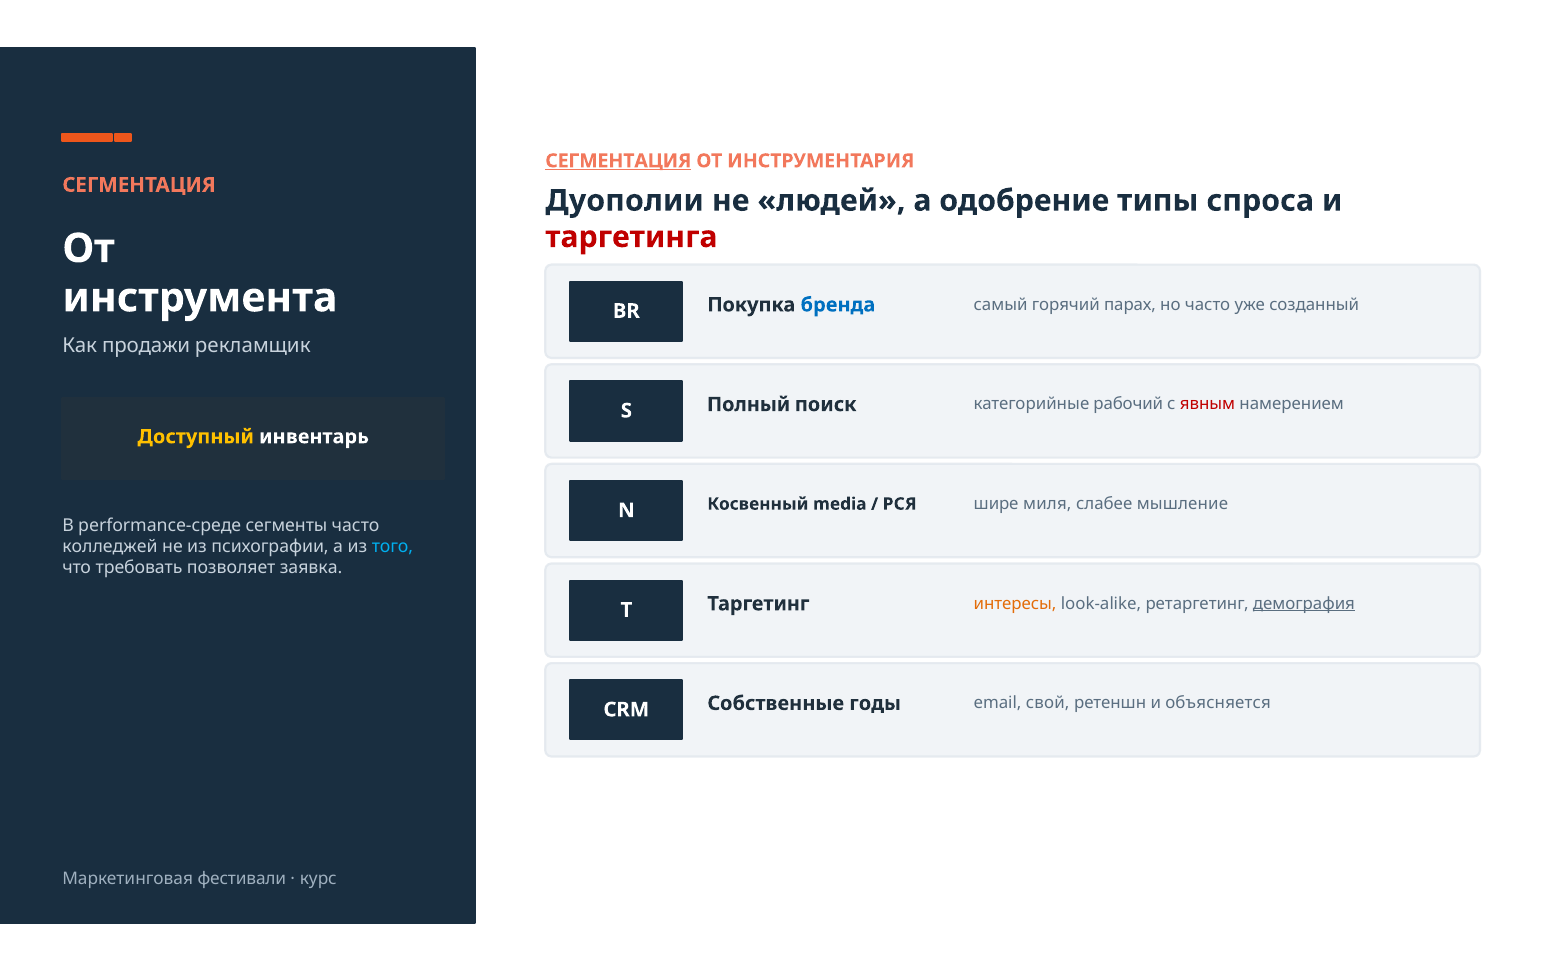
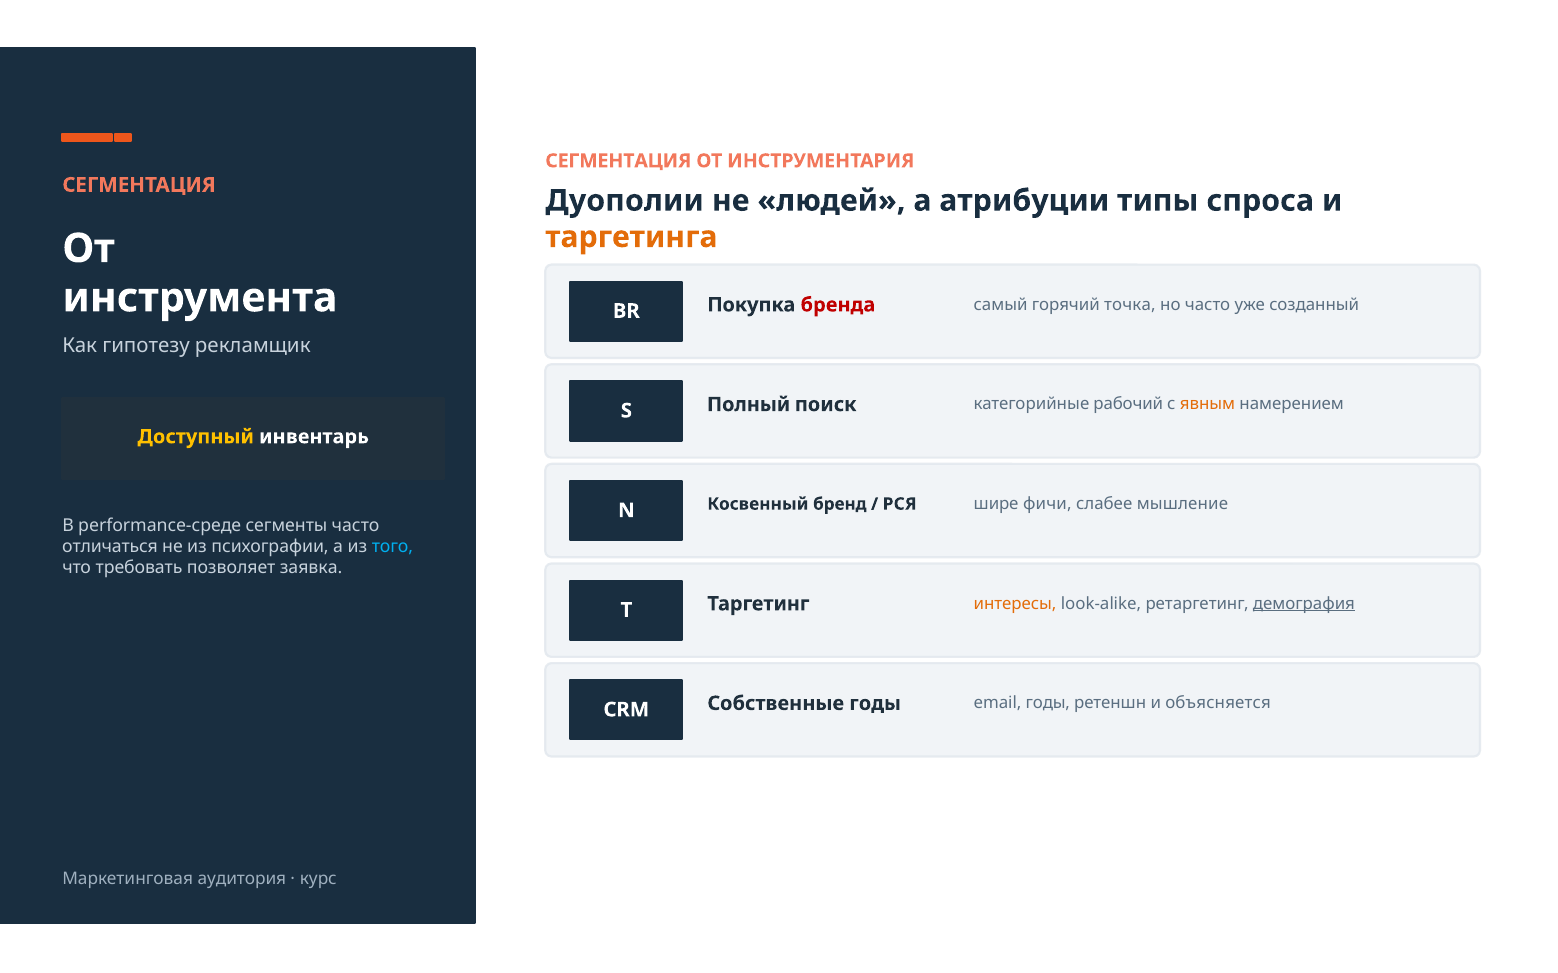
СЕГМЕНТАЦИЯ underline: present -> none (618, 161)
одобрение: одобрение -> атрибуции (1024, 201)
таргетинга colour: red -> orange (631, 237)
бренда colour: blue -> red (838, 305)
парах: парах -> точка (1130, 305)
продажи: продажи -> гипотезу (146, 346)
явным colour: red -> orange (1207, 405)
media: media -> бренд (840, 504)
миля: миля -> фичи (1047, 504)
колледжей: колледжей -> отличаться (110, 547)
email свой: свой -> годы (1048, 704)
фестивали: фестивали -> аудитория (242, 880)
